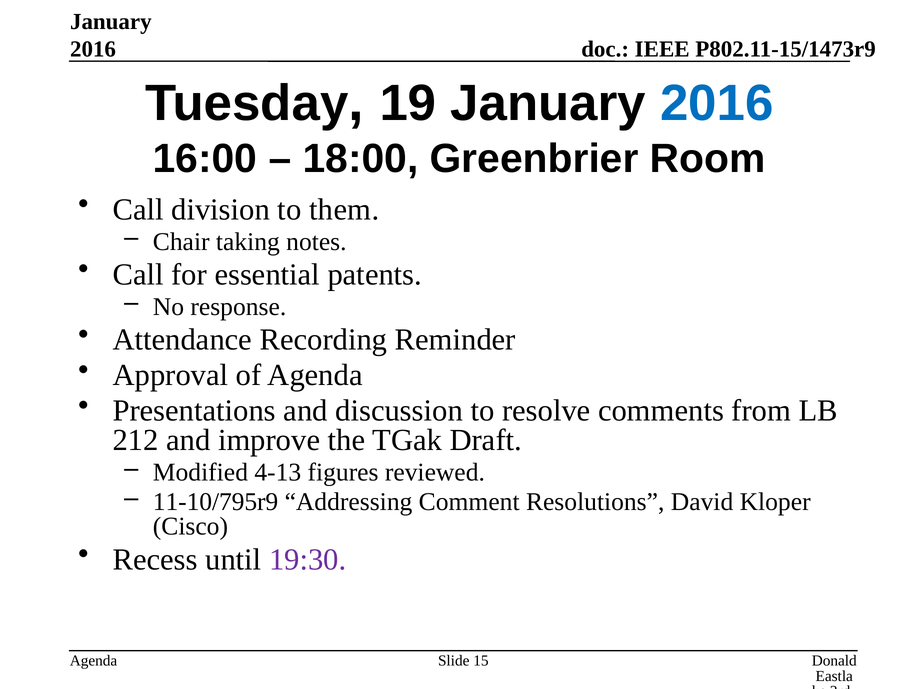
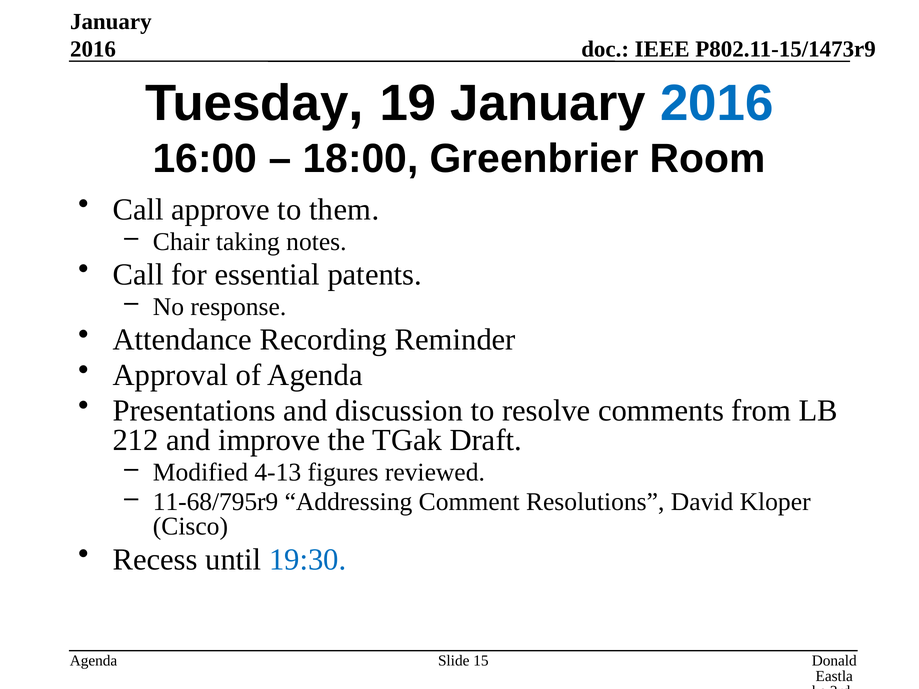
division: division -> approve (221, 210)
11-10/795r9: 11-10/795r9 -> 11-68/795r9 (216, 502)
19:30 colour: purple -> blue (308, 560)
